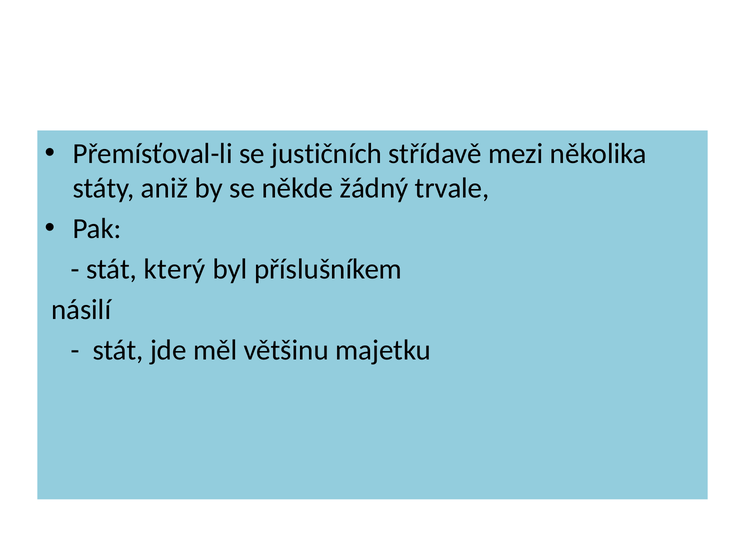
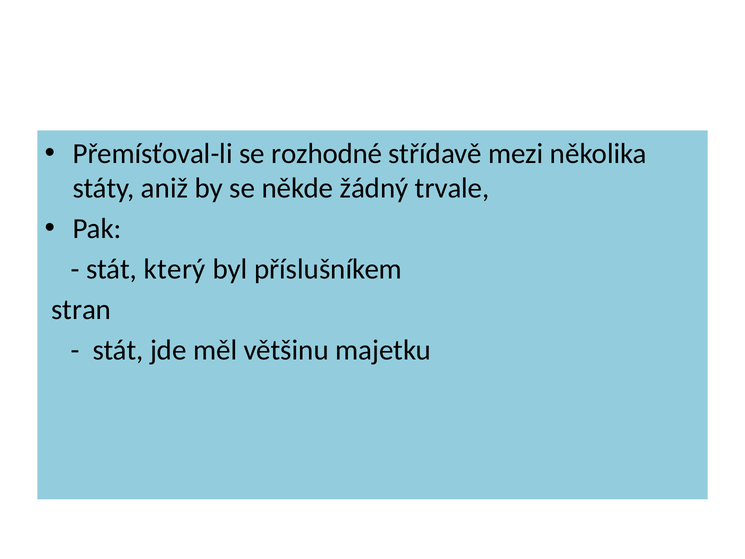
justičních: justičních -> rozhodné (327, 153)
násilí: násilí -> stran (81, 310)
